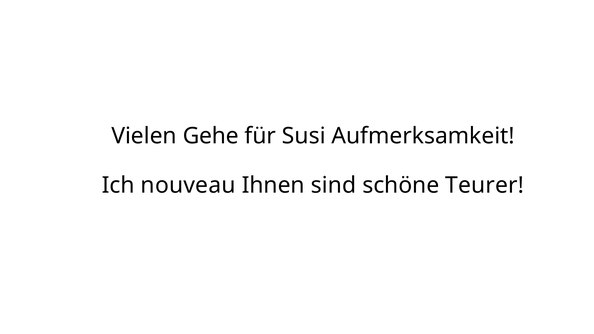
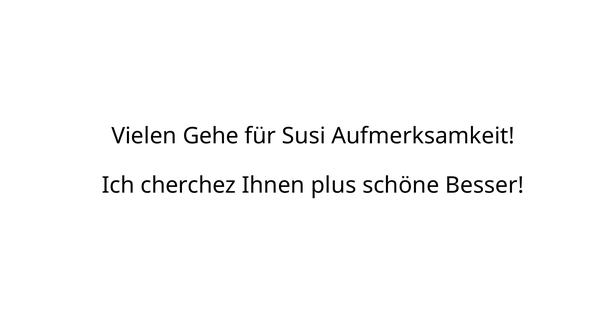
nouveau: nouveau -> cherchez (188, 185)
sind: sind -> plus (334, 185)
Teurer: Teurer -> Besser (485, 185)
